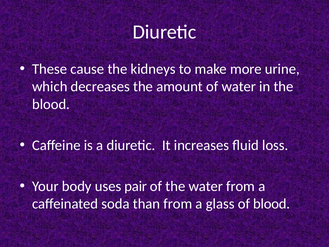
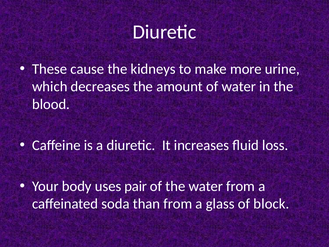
of blood: blood -> block (271, 204)
